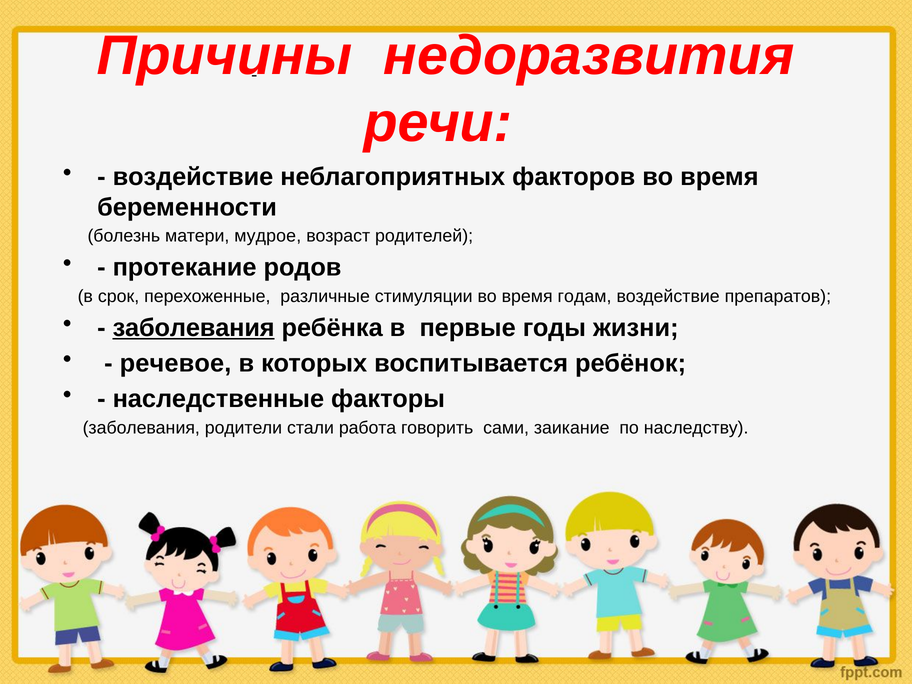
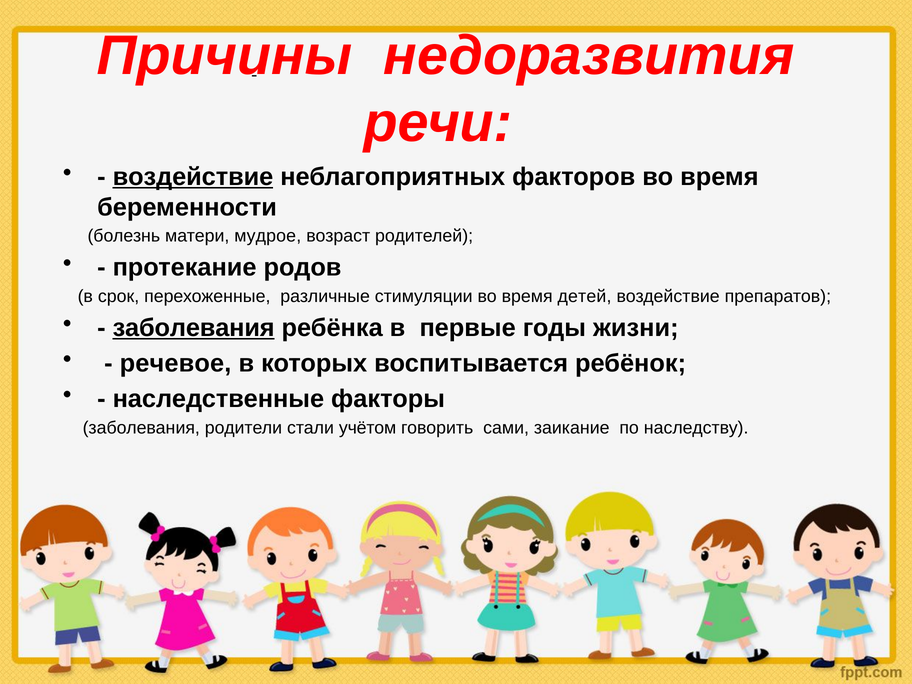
воздействие underline: none -> present (193, 177)
годам: годам -> детей (584, 296)
работа: работа -> учётом (368, 428)
